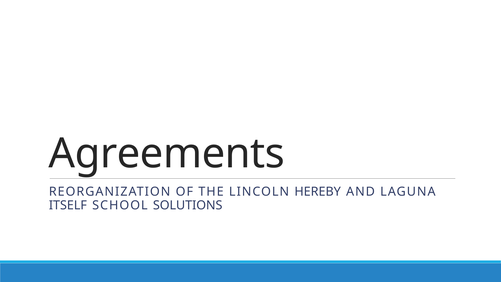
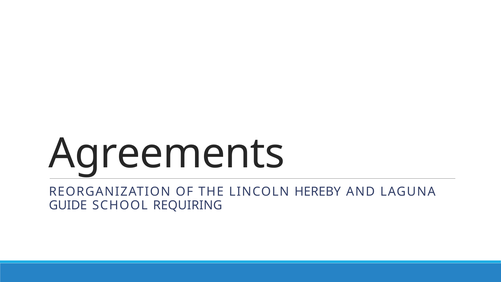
ITSELF: ITSELF -> GUIDE (68, 205)
SOLUTIONS: SOLUTIONS -> REQUIRING (188, 205)
